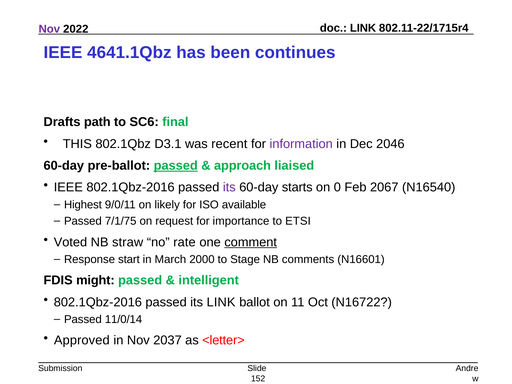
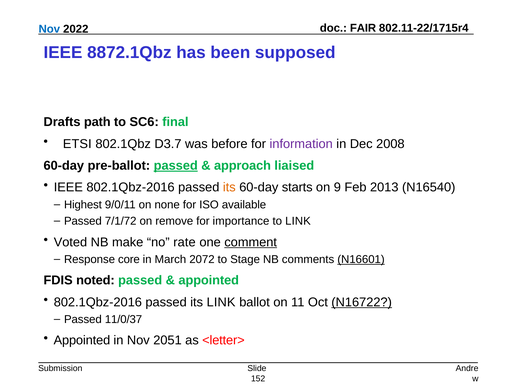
LINK: LINK -> FAIR (363, 28)
Nov colour: purple -> blue (49, 29)
4641.1Qbz: 4641.1Qbz -> 8872.1Qbz (129, 52)
continues: continues -> supposed (295, 52)
THIS: THIS -> ETSI (77, 144)
D3.1: D3.1 -> D3.7 (168, 144)
recent: recent -> before (229, 144)
2046: 2046 -> 2008 (390, 144)
its colour: purple -> orange (229, 187)
0: 0 -> 9 (337, 187)
2067: 2067 -> 2013 (384, 187)
likely: likely -> none (167, 205)
7/1/75: 7/1/75 -> 7/1/72 (121, 221)
request: request -> remove (174, 221)
to ETSI: ETSI -> LINK (298, 221)
straw: straw -> make (128, 242)
start: start -> core (129, 259)
2000: 2000 -> 2072 (202, 259)
N16601 underline: none -> present (361, 259)
might: might -> noted (95, 280)
intelligent: intelligent -> appointed (209, 280)
N16722 underline: none -> present (362, 302)
11/0/14: 11/0/14 -> 11/0/37 (123, 319)
Approved: Approved -> Appointed (82, 340)
2037: 2037 -> 2051 (167, 340)
